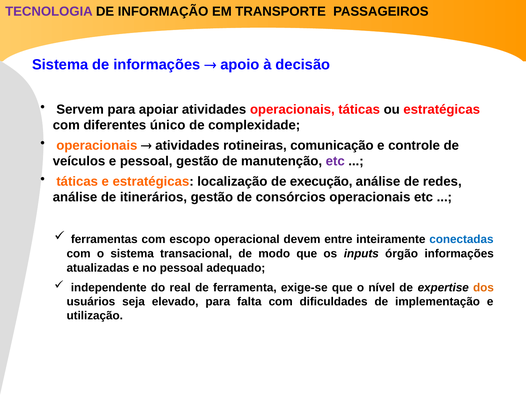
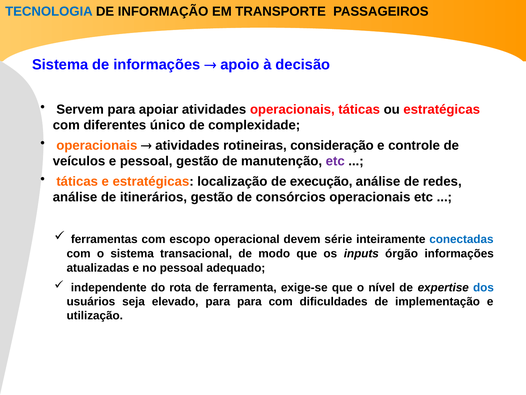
TECNOLOGIA colour: purple -> blue (49, 11)
comunicação: comunicação -> consideração (332, 145)
entre: entre -> série (338, 239)
real: real -> rota (180, 287)
dos colour: orange -> blue (483, 287)
para falta: falta -> para (249, 301)
